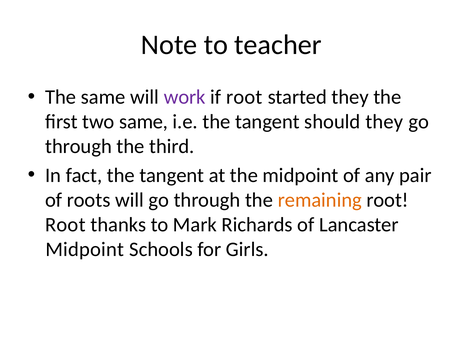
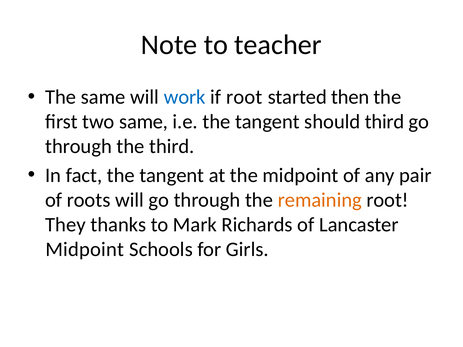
work colour: purple -> blue (185, 97)
started they: they -> then (350, 97)
should they: they -> third (385, 122)
Root: Root -> They (65, 225)
